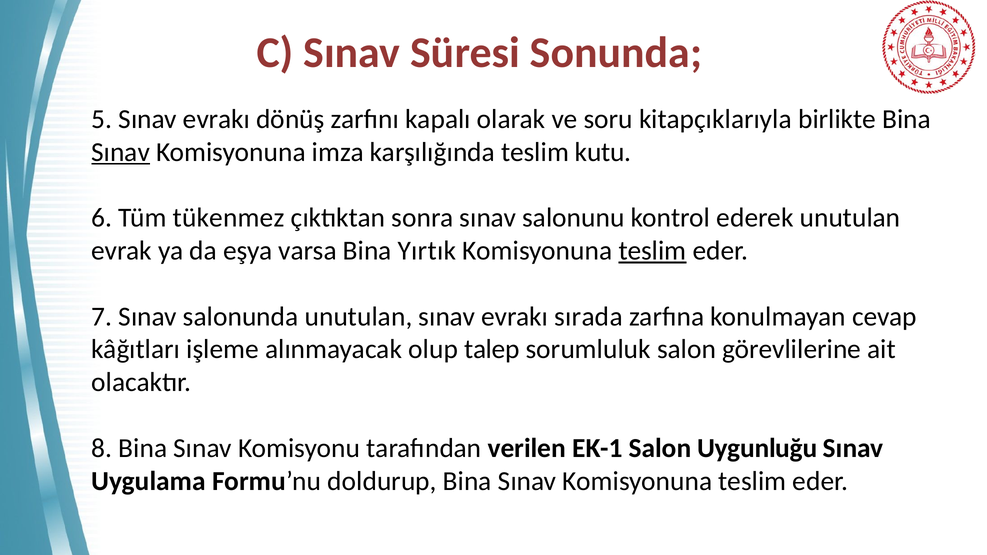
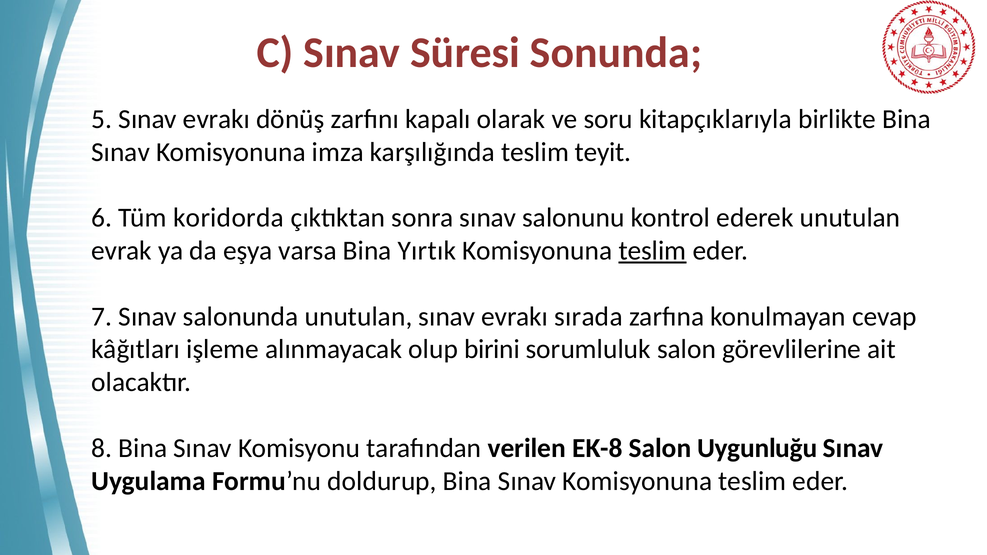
Sınav underline: present -> none (121, 152)
kutu: kutu -> teyit (603, 152)
tükenmez: tükenmez -> koridorda (229, 218)
talep: talep -> birini (492, 350)
EK-1: EK-1 -> EK-8 (597, 448)
